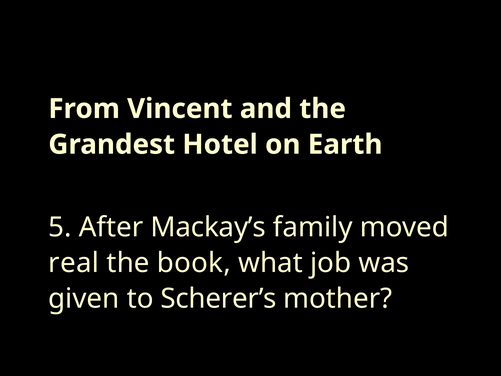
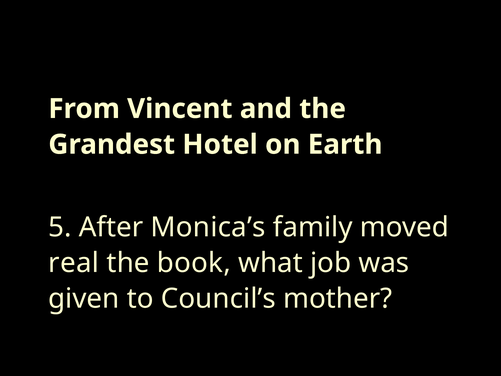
Mackay’s: Mackay’s -> Monica’s (208, 227)
Scherer’s: Scherer’s -> Council’s (218, 298)
